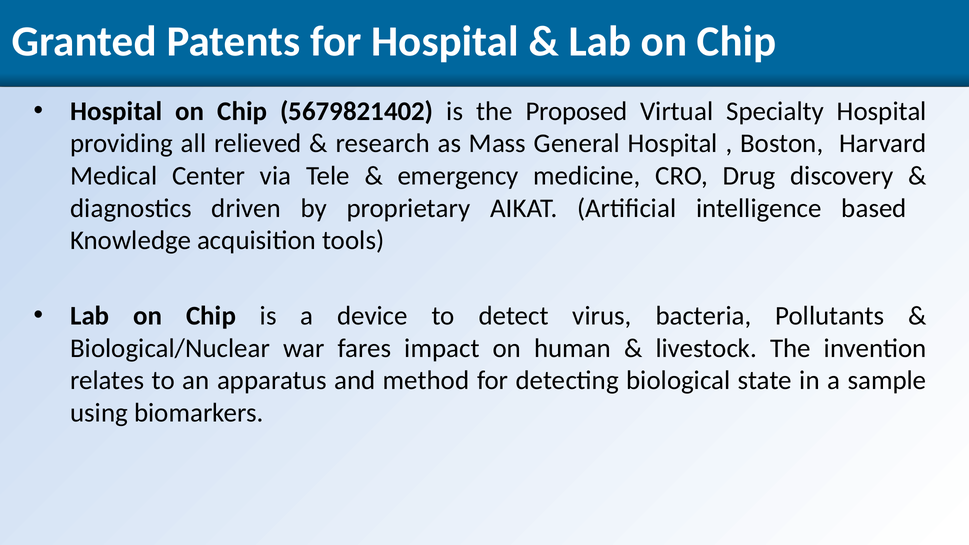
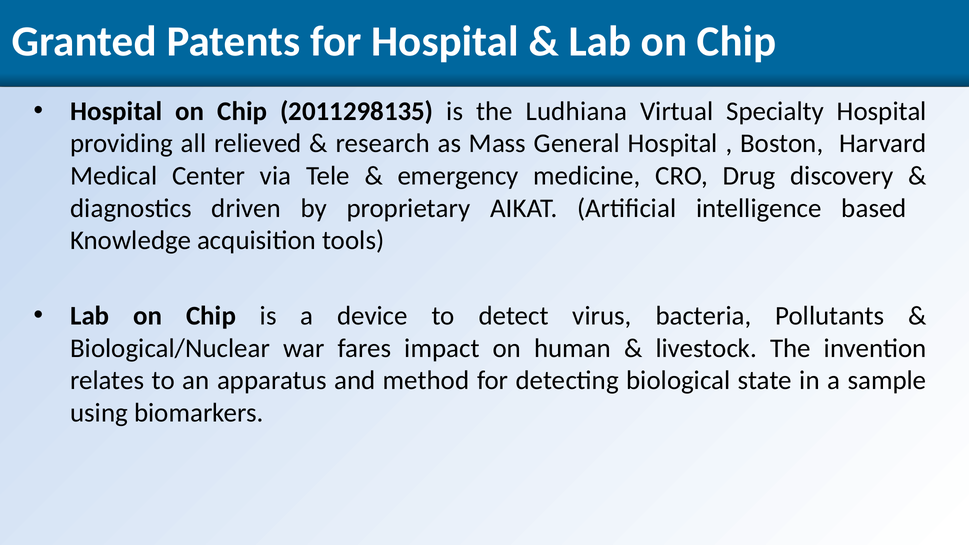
5679821402: 5679821402 -> 2011298135 (357, 111)
Proposed: Proposed -> Ludhiana (576, 111)
